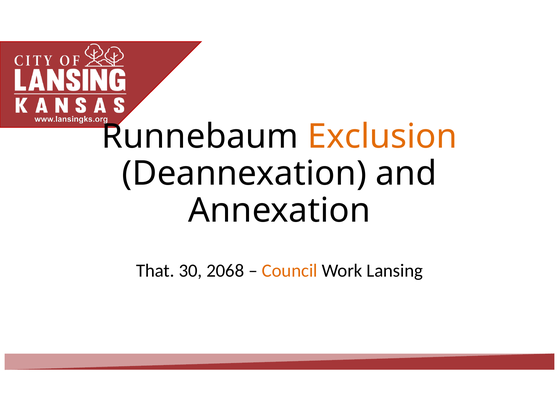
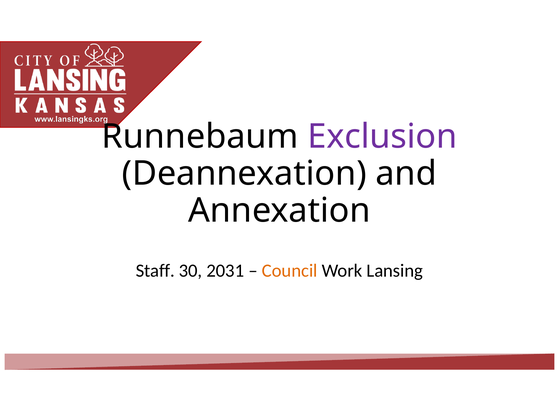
Exclusion colour: orange -> purple (382, 137)
That: That -> Staff (155, 271)
2068: 2068 -> 2031 (225, 271)
